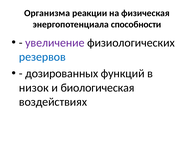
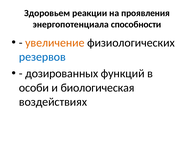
Организма: Организма -> Здоровьем (47, 13)
физическая: физическая -> проявления (145, 13)
увеличение colour: purple -> orange (55, 43)
низок: низок -> особи (34, 88)
